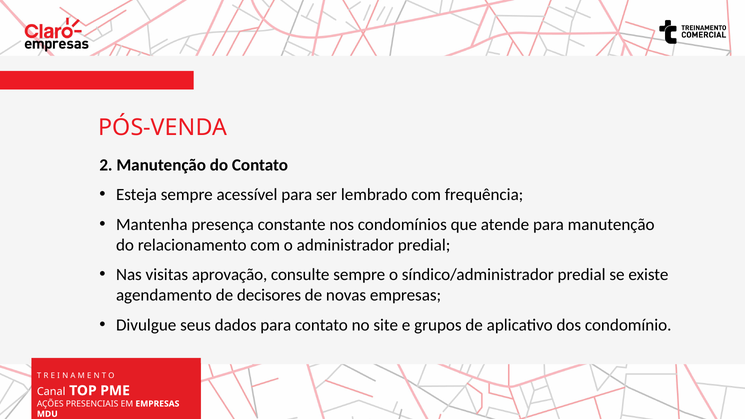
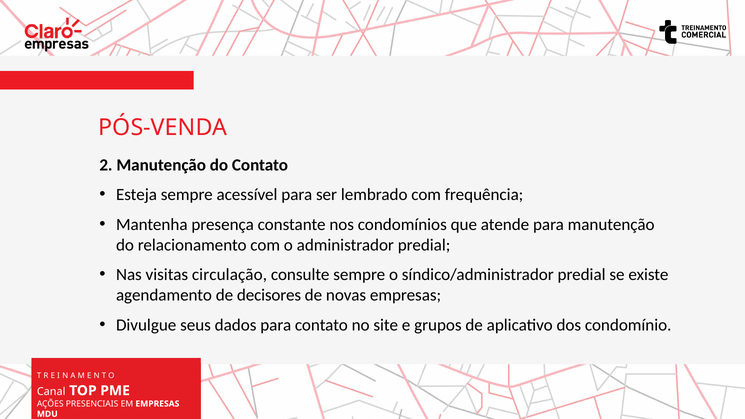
aprovação: aprovação -> circulação (229, 275)
